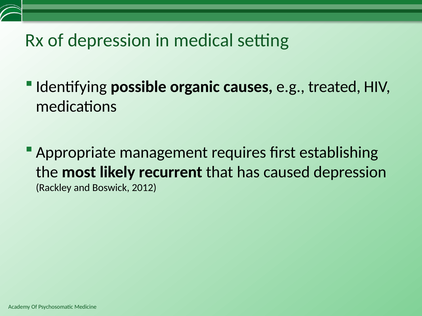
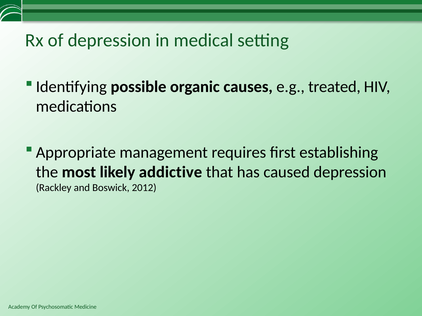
recurrent: recurrent -> addictive (171, 172)
